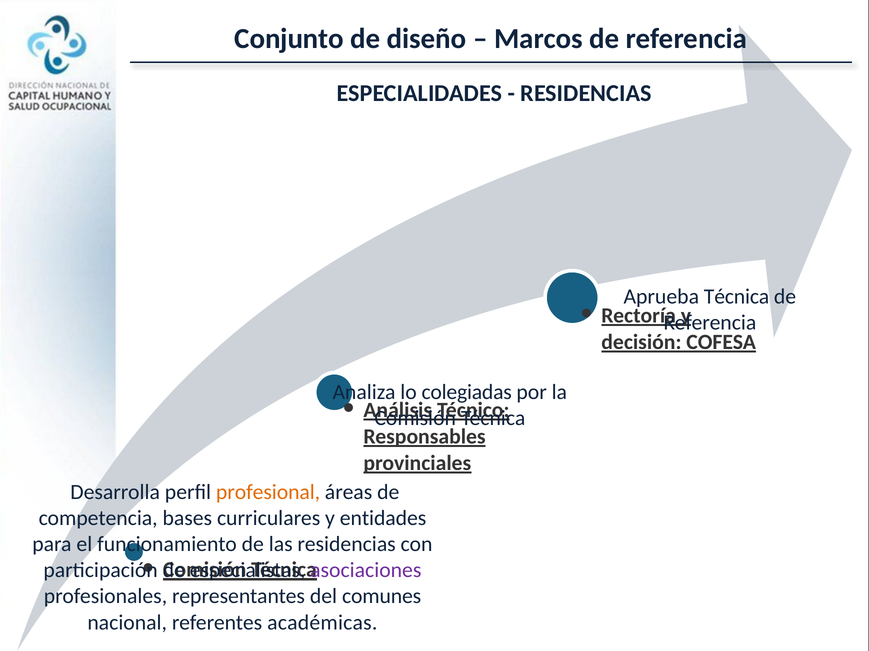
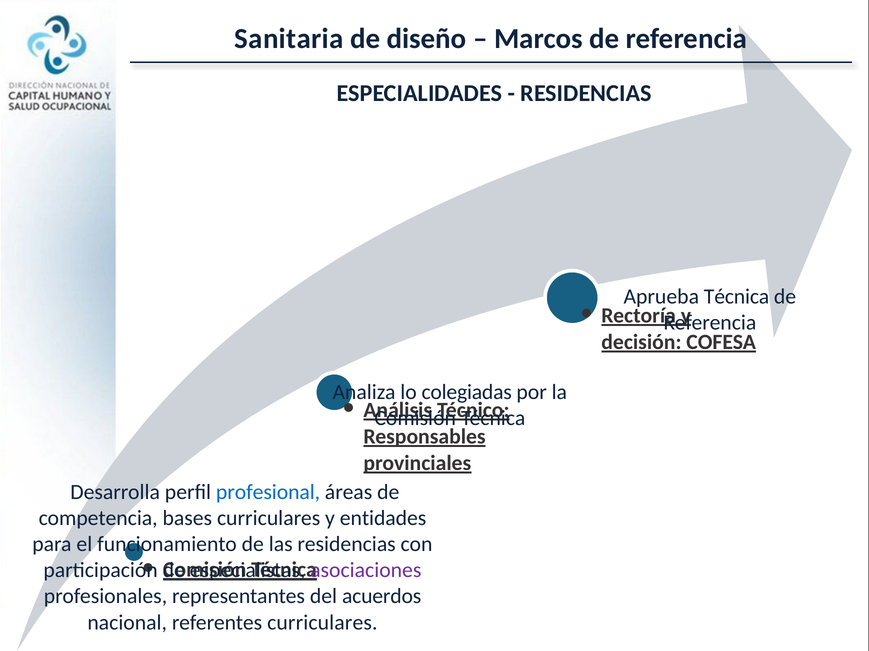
Conjunto: Conjunto -> Sanitaria (289, 39)
profesional colour: orange -> blue (268, 493)
comunes: comunes -> acuerdos (382, 597)
referentes académicas: académicas -> curriculares (322, 623)
